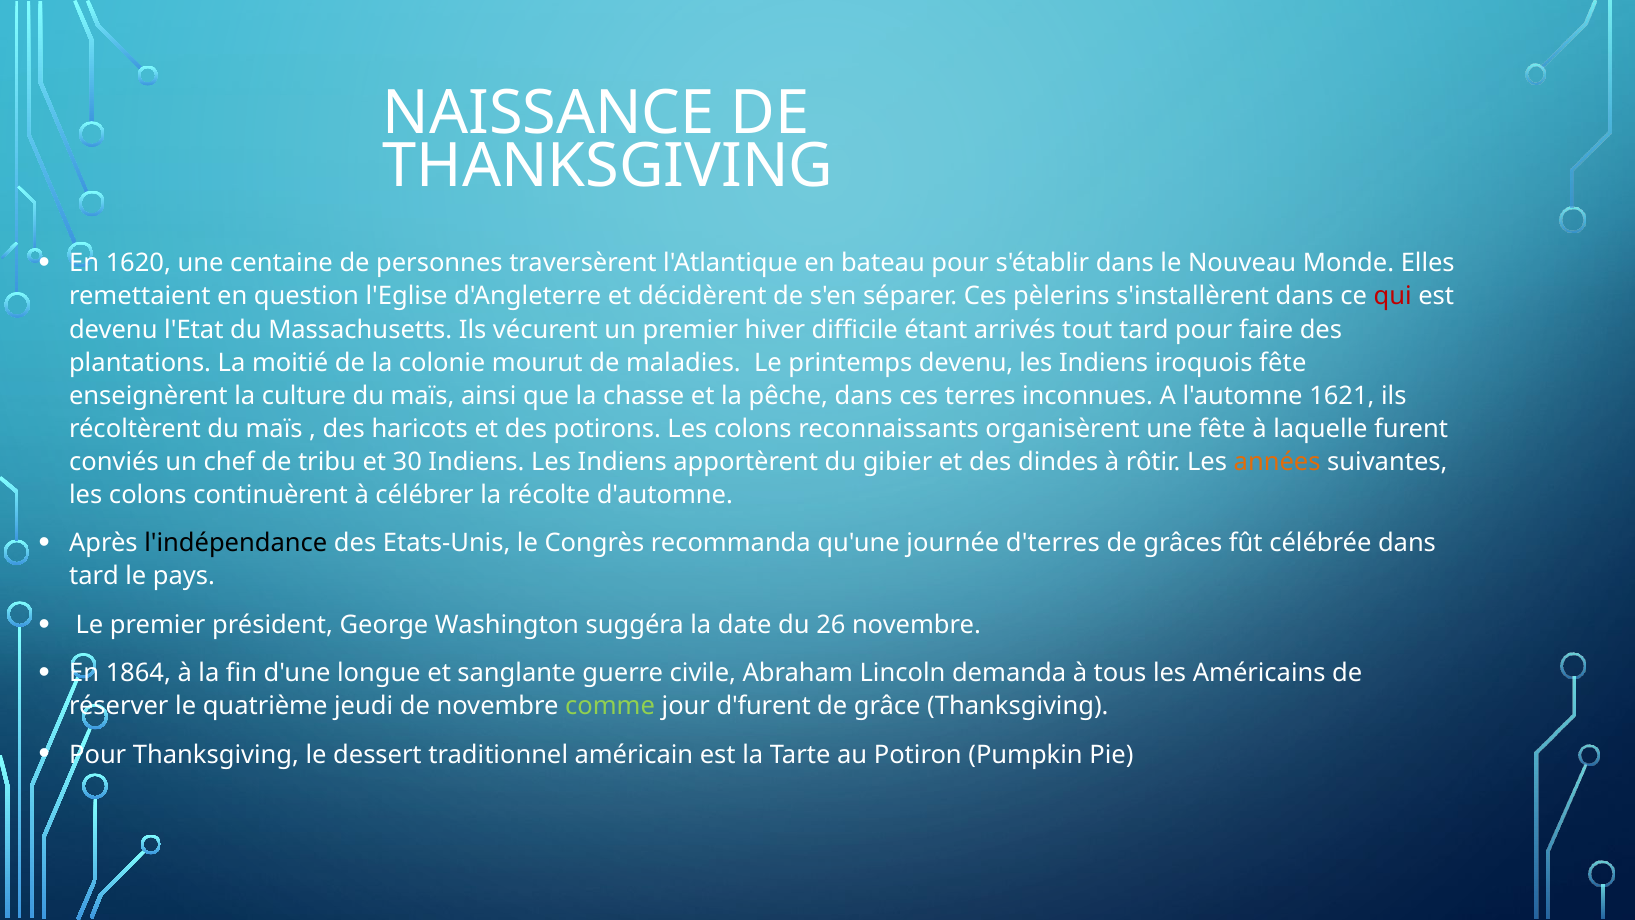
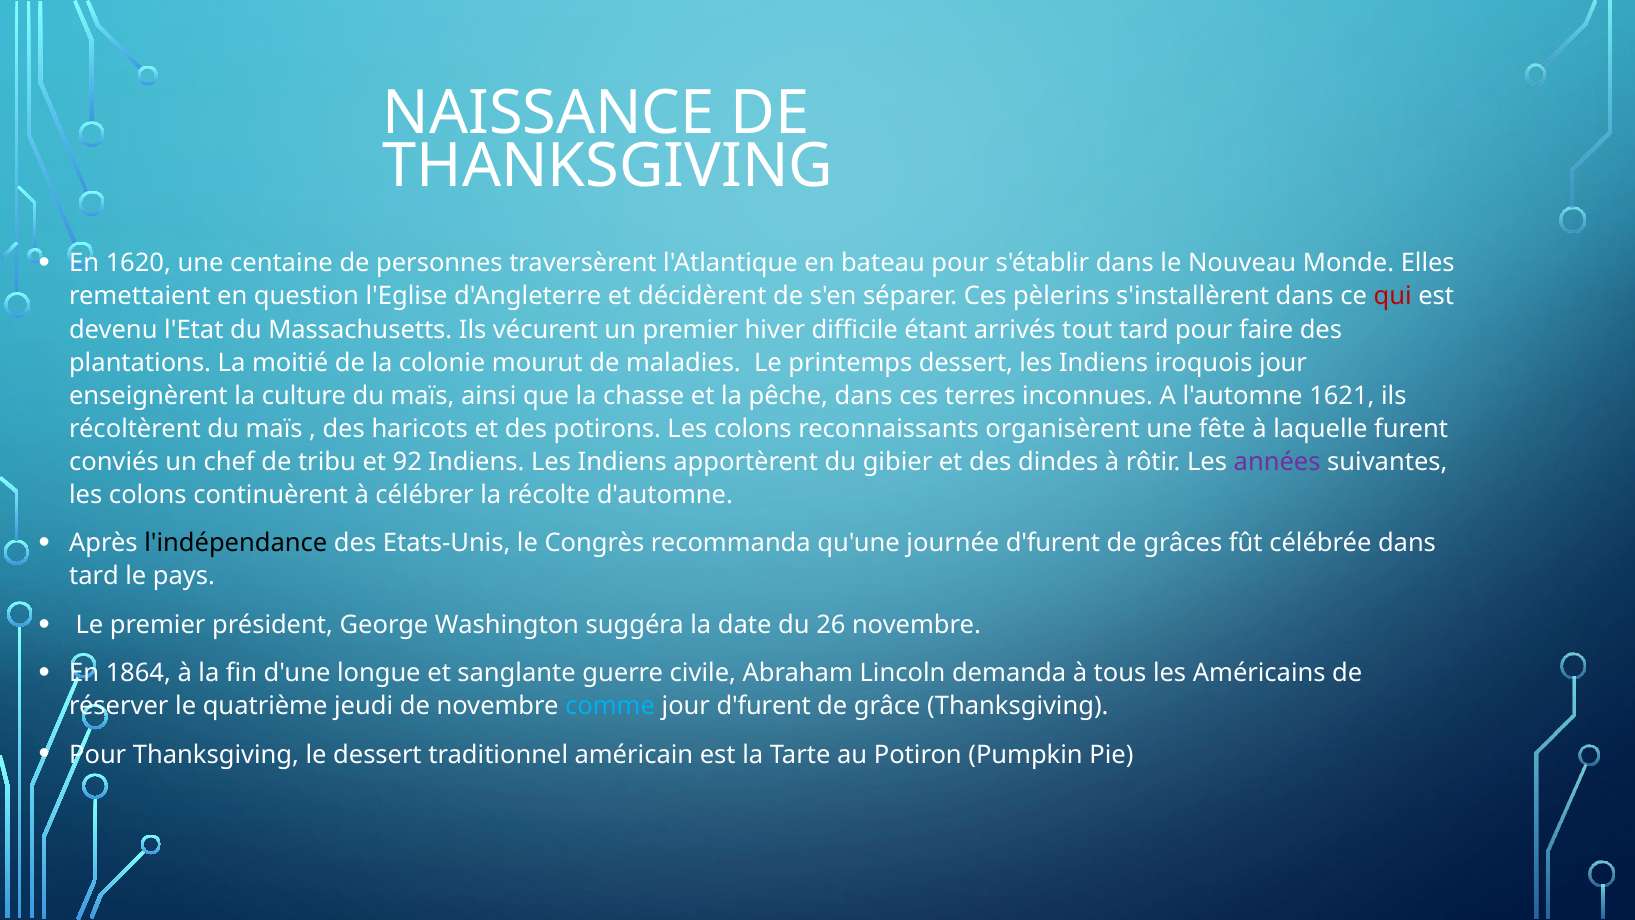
printemps devenu: devenu -> dessert (966, 363)
iroquois fête: fête -> jour (1283, 363)
30: 30 -> 92 (407, 462)
années colour: orange -> purple (1277, 462)
journée d'terres: d'terres -> d'furent (1053, 543)
comme colour: light green -> light blue (610, 706)
